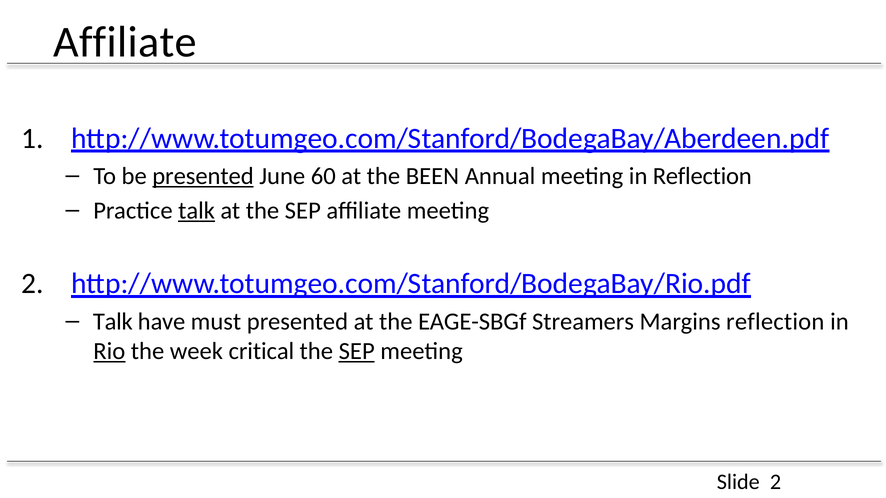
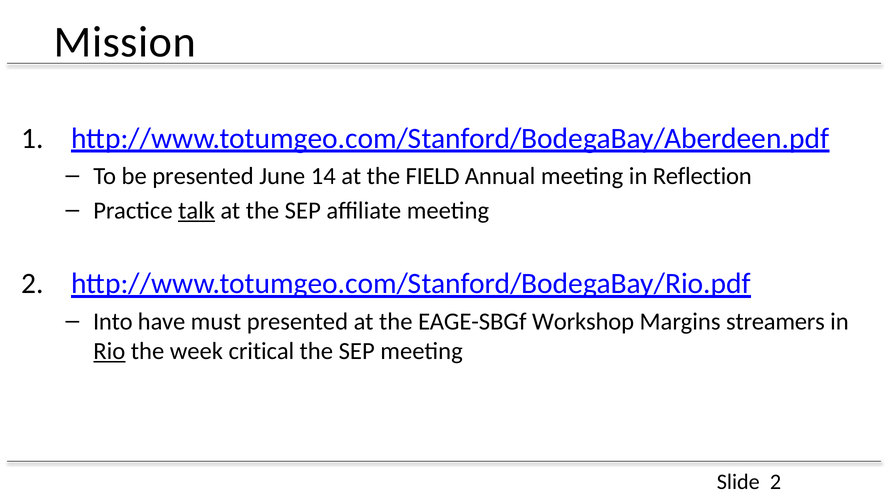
Affiliate: Affiliate -> Mission (125, 42)
presented underline: present -> none (203, 176)
60: 60 -> 14 (323, 176)
BEEN: BEEN -> FIELD (433, 176)
Talk: Talk -> Into (113, 322)
Streamers: Streamers -> Workshop (583, 322)
Margins reflection: reflection -> streamers (775, 322)
SEP underline: present -> none (357, 351)
